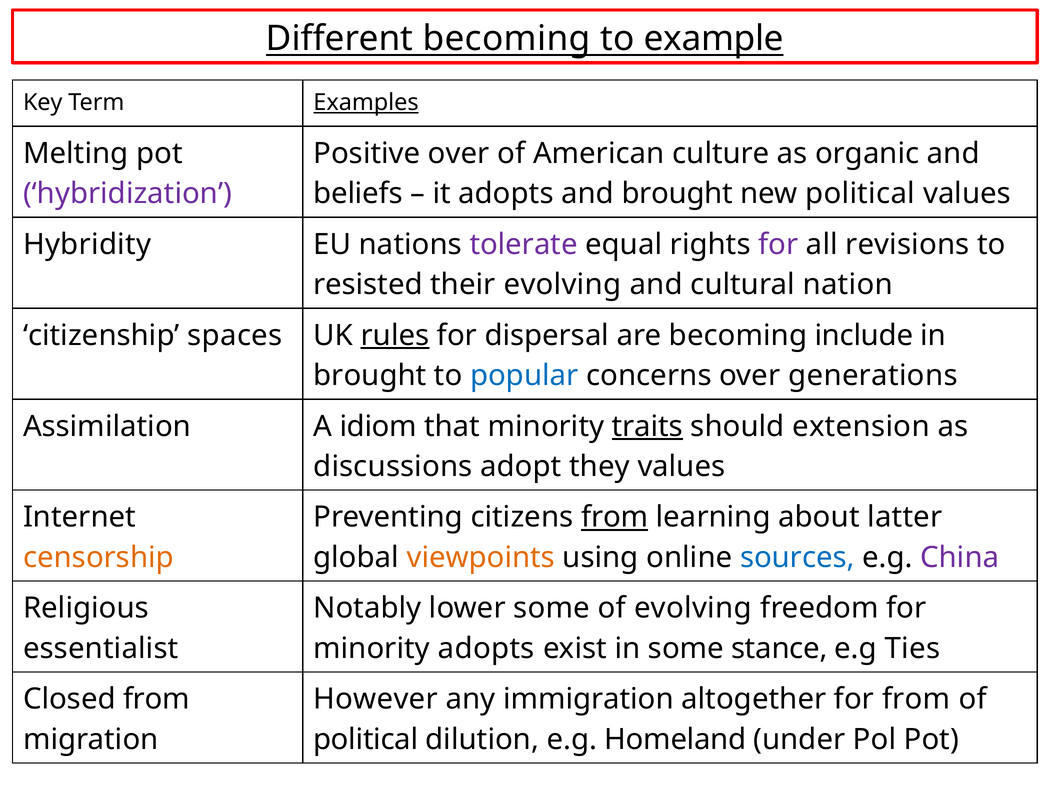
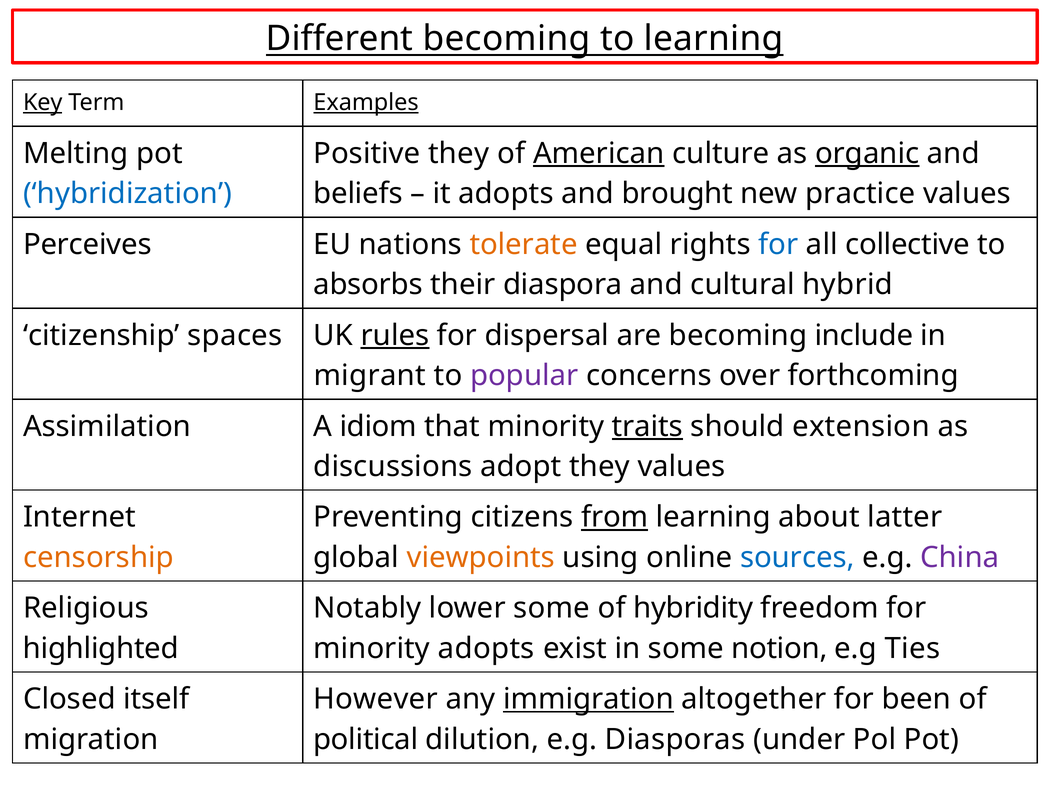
to example: example -> learning (714, 39)
Key underline: none -> present (43, 103)
Positive over: over -> they (459, 154)
American underline: none -> present (599, 154)
organic underline: none -> present (867, 154)
hybridization colour: purple -> blue (128, 194)
new political: political -> practice (860, 194)
Hybridity: Hybridity -> Perceives (87, 245)
tolerate colour: purple -> orange (524, 245)
for colour: purple -> blue (778, 245)
revisions: revisions -> collective (908, 245)
resisted: resisted -> absorbs (368, 285)
their evolving: evolving -> diaspora (563, 285)
nation: nation -> hybrid (848, 285)
brought: brought -> migrant (370, 376)
popular colour: blue -> purple (524, 376)
generations: generations -> forthcoming (873, 376)
of evolving: evolving -> hybridity (693, 609)
essentialist: essentialist -> highlighted (101, 649)
stance: stance -> notion (779, 649)
Closed from: from -> itself (156, 700)
immigration underline: none -> present (588, 700)
for from: from -> been (916, 700)
Homeland: Homeland -> Diasporas (675, 740)
